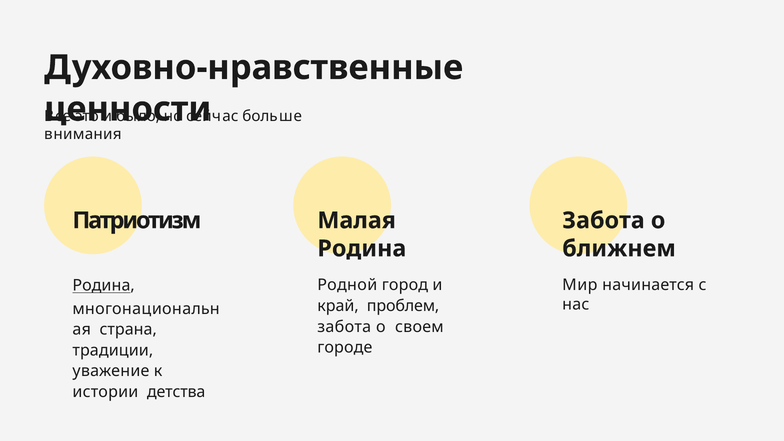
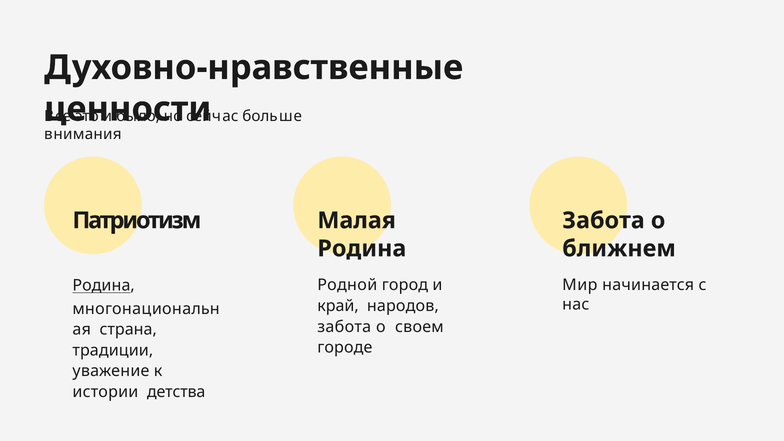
проблем: проблем -> народов (403, 306)
